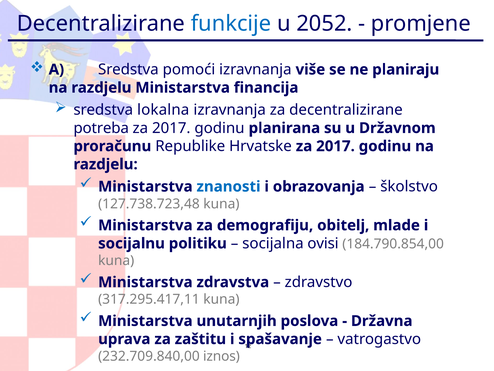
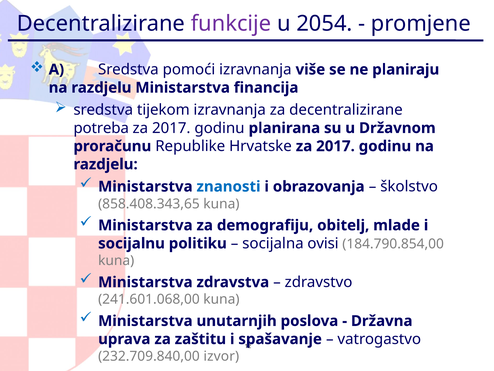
funkcije colour: blue -> purple (231, 24)
2052: 2052 -> 2054 (324, 24)
lokalna: lokalna -> tijekom (163, 110)
127.738.723,48: 127.738.723,48 -> 858.408.343,65 (149, 204)
317.295.417,11: 317.295.417,11 -> 241.601.068,00 (149, 299)
iznos: iznos -> izvor (221, 356)
